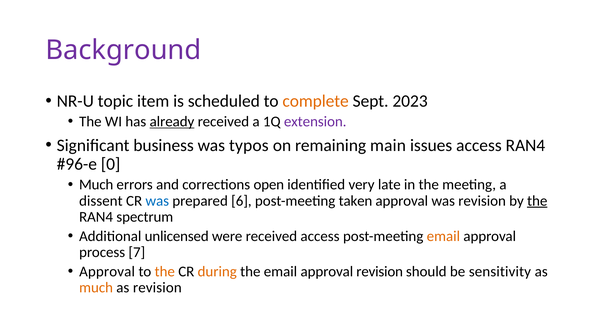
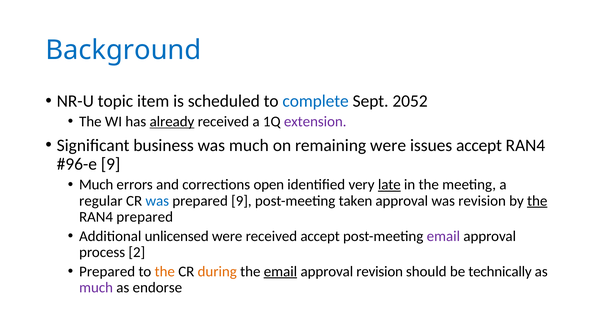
Background colour: purple -> blue (123, 50)
complete colour: orange -> blue (316, 101)
2023: 2023 -> 2052 (410, 101)
was typos: typos -> much (249, 145)
remaining main: main -> were (388, 145)
issues access: access -> accept (479, 145)
0: 0 -> 9 (111, 164)
late underline: none -> present (389, 185)
dissent: dissent -> regular (101, 201)
prepared 6: 6 -> 9 (241, 201)
RAN4 spectrum: spectrum -> prepared (145, 217)
received access: access -> accept (320, 236)
email colour: orange -> purple (443, 236)
7: 7 -> 2 (137, 252)
Approval: Approval -> Prepared (107, 271)
email underline: none -> present (280, 271)
sensitivity: sensitivity -> technically (500, 271)
much colour: orange -> purple (96, 287)
as revision: revision -> endorse (157, 287)
